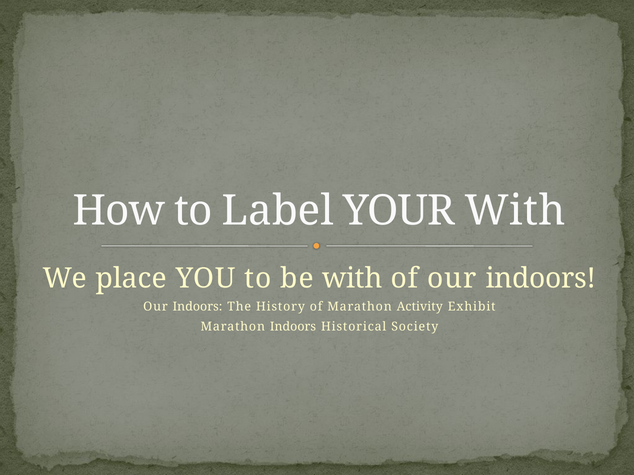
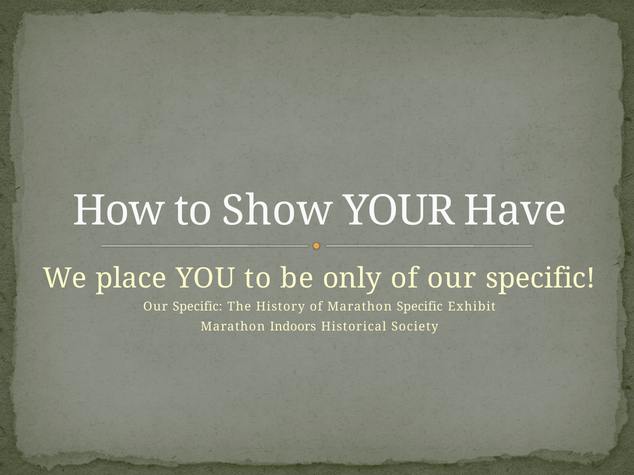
Label: Label -> Show (278, 211)
YOUR With: With -> Have (515, 211)
be with: with -> only (352, 279)
of our indoors: indoors -> specific (541, 279)
Indoors: Indoors -> Specific (197, 307)
Marathon Activity: Activity -> Specific (420, 307)
